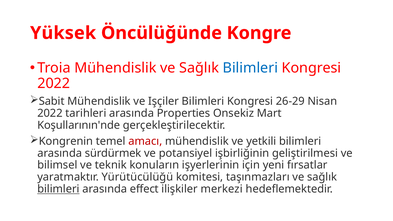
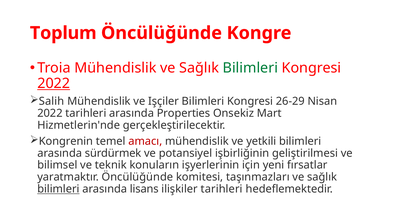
Yüksek: Yüksek -> Toplum (63, 33)
Bilimleri colour: blue -> green (250, 68)
2022 underline: none -> present (54, 83)
Sabit: Sabit -> Salih (52, 101)
Koşullarının'nde: Koşullarının'nde -> Hizmetlerin'nde (79, 125)
yaratmaktır Yürütücülüğü: Yürütücülüğü -> Öncülüğünde (137, 177)
effect: effect -> lisans (144, 189)
ilişkiler merkezi: merkezi -> tarihleri (222, 189)
